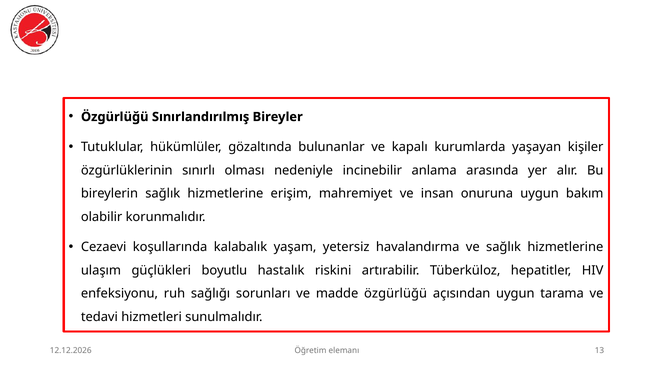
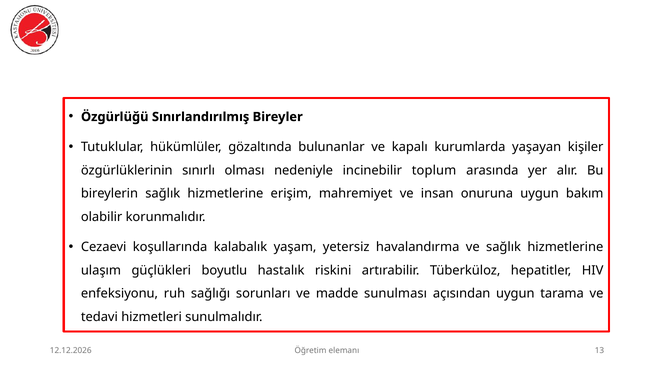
anlama: anlama -> toplum (434, 170)
madde özgürlüğü: özgürlüğü -> sunulması (396, 293)
